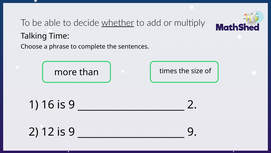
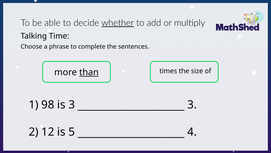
than underline: none -> present (89, 72)
16: 16 -> 98 (48, 104)
9: 9 -> 3 (72, 104)
2: 2 -> 3 (192, 104)
12 is 9: 9 -> 5 (72, 131)
9: 9 -> 4 (192, 131)
